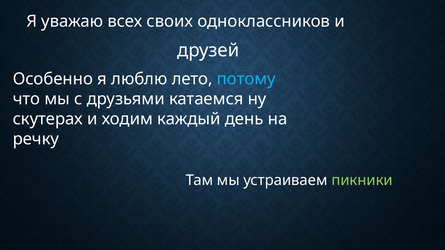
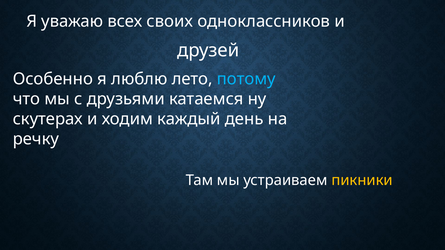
пикники colour: light green -> yellow (362, 181)
